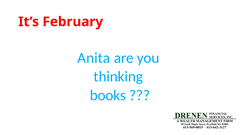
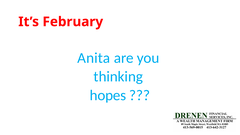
books: books -> hopes (108, 95)
